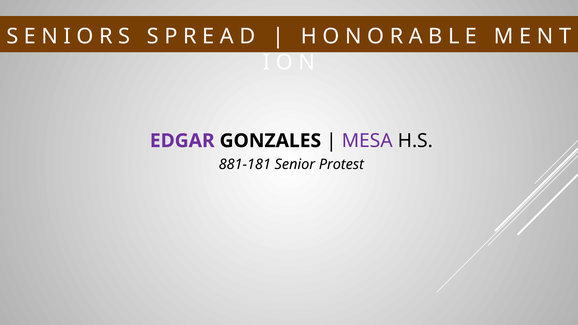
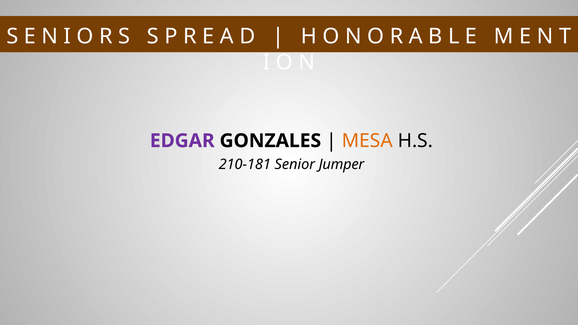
MESA colour: purple -> orange (367, 141)
881-181: 881-181 -> 210-181 (245, 164)
Protest: Protest -> Jumper (341, 164)
